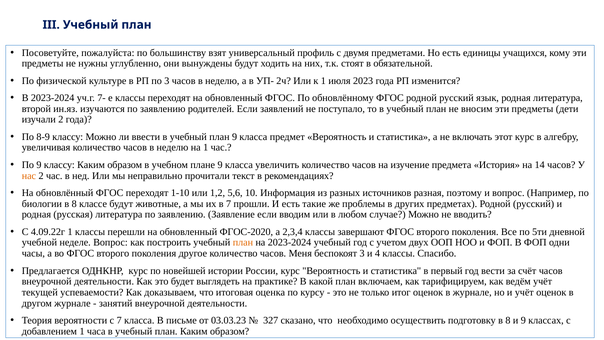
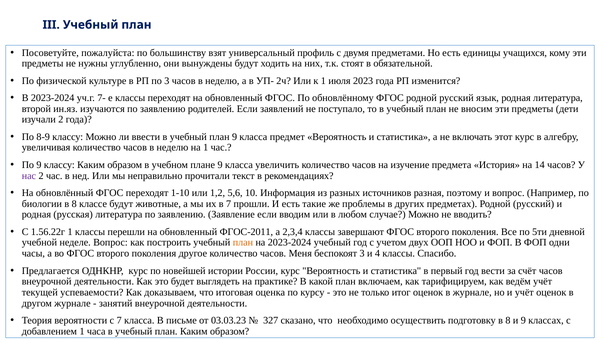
нас colour: orange -> purple (29, 176)
4.09.22г: 4.09.22г -> 1.56.22г (48, 232)
ФГОС-2020: ФГОС-2020 -> ФГОС-2011 (246, 232)
